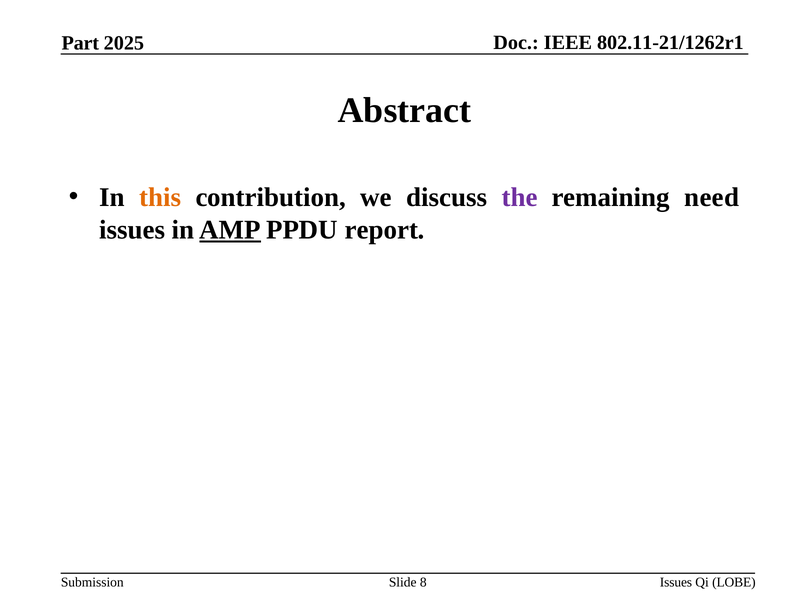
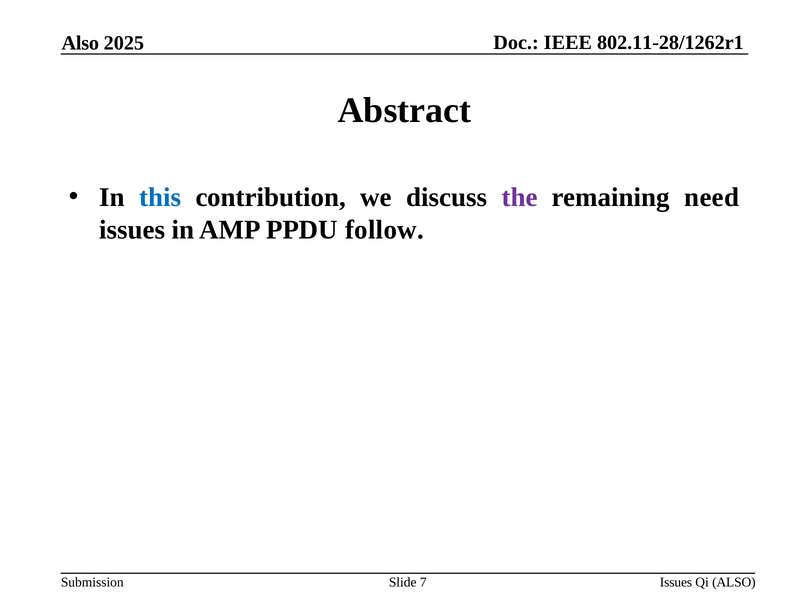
802.11-21/1262r1: 802.11-21/1262r1 -> 802.11-28/1262r1 (670, 43)
Part: Part -> Also (80, 43)
this colour: orange -> blue (160, 197)
AMP underline: present -> none (230, 230)
report: report -> follow (385, 230)
8: 8 -> 7 (423, 582)
Qi LOBE: LOBE -> ALSO (734, 582)
